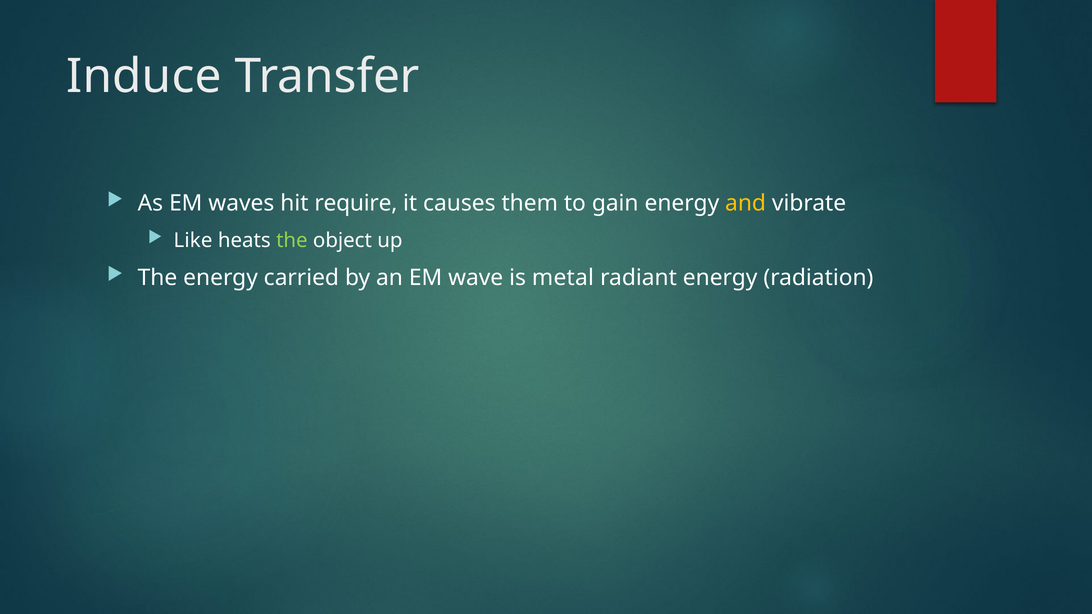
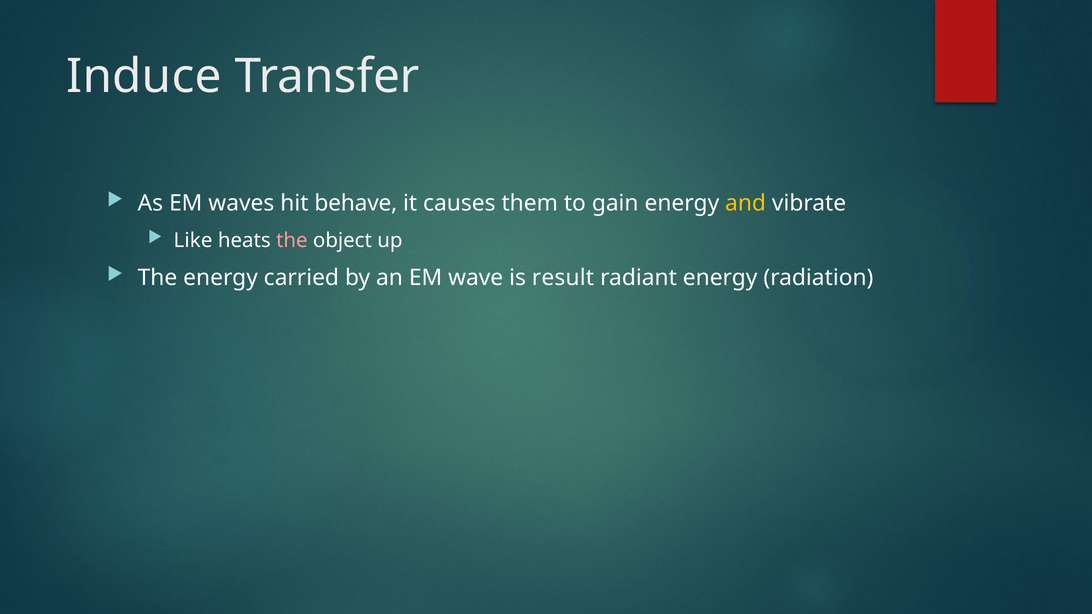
require: require -> behave (356, 203)
the colour: light green -> pink (292, 240)
metal: metal -> result (563, 278)
